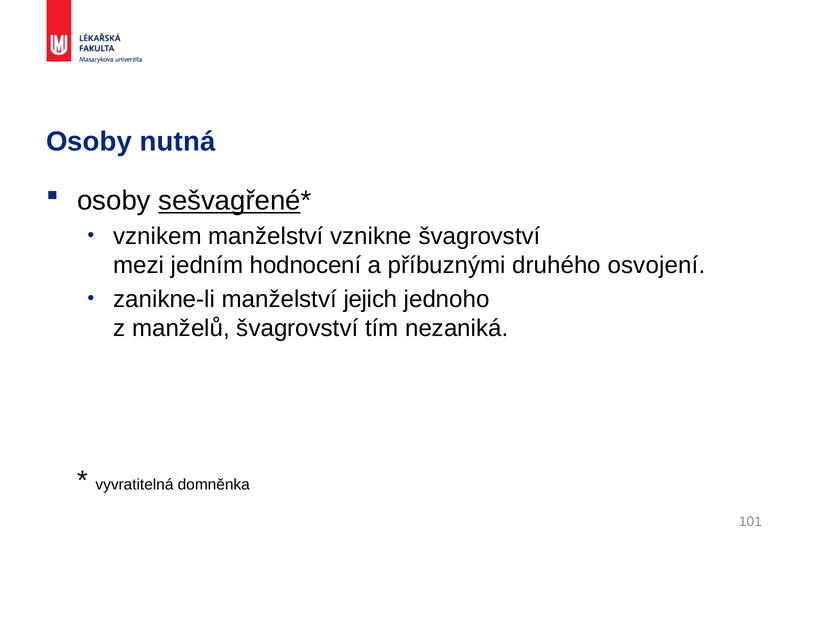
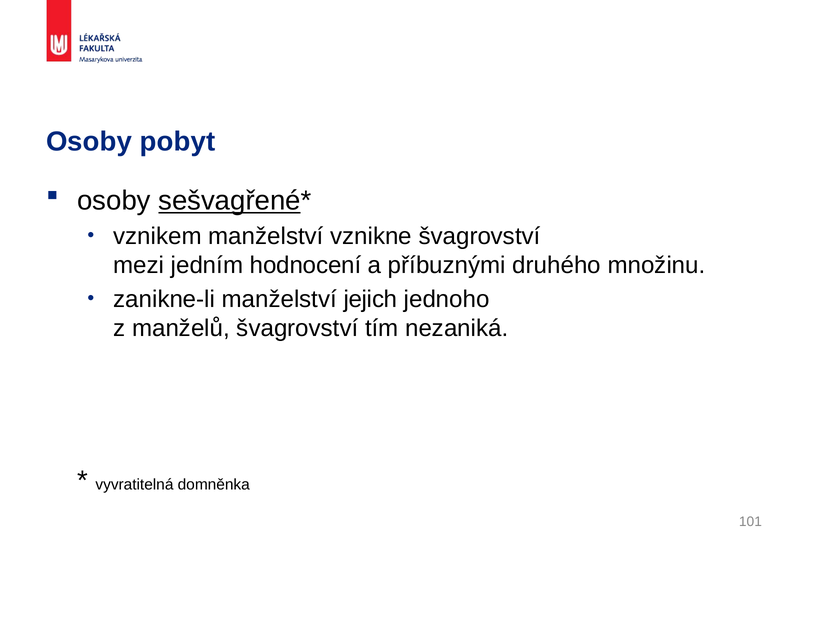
nutná: nutná -> pobyt (178, 142)
osvojení: osvojení -> množinu (656, 266)
